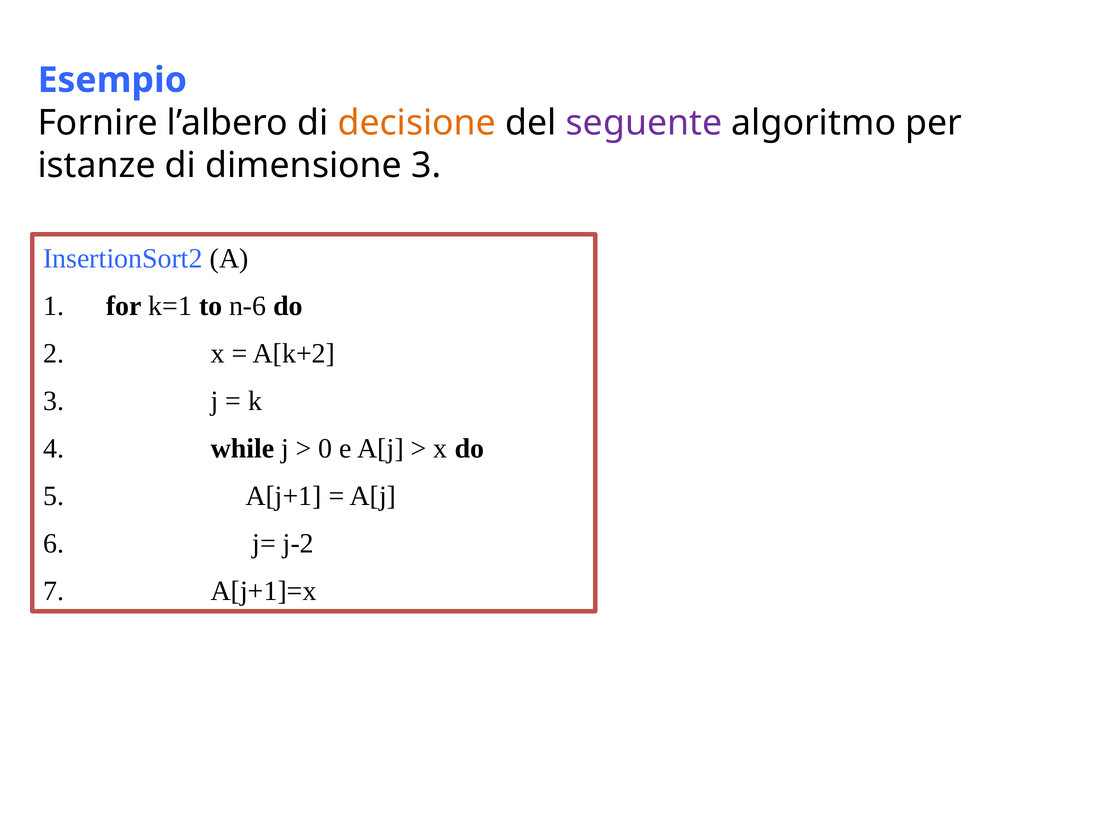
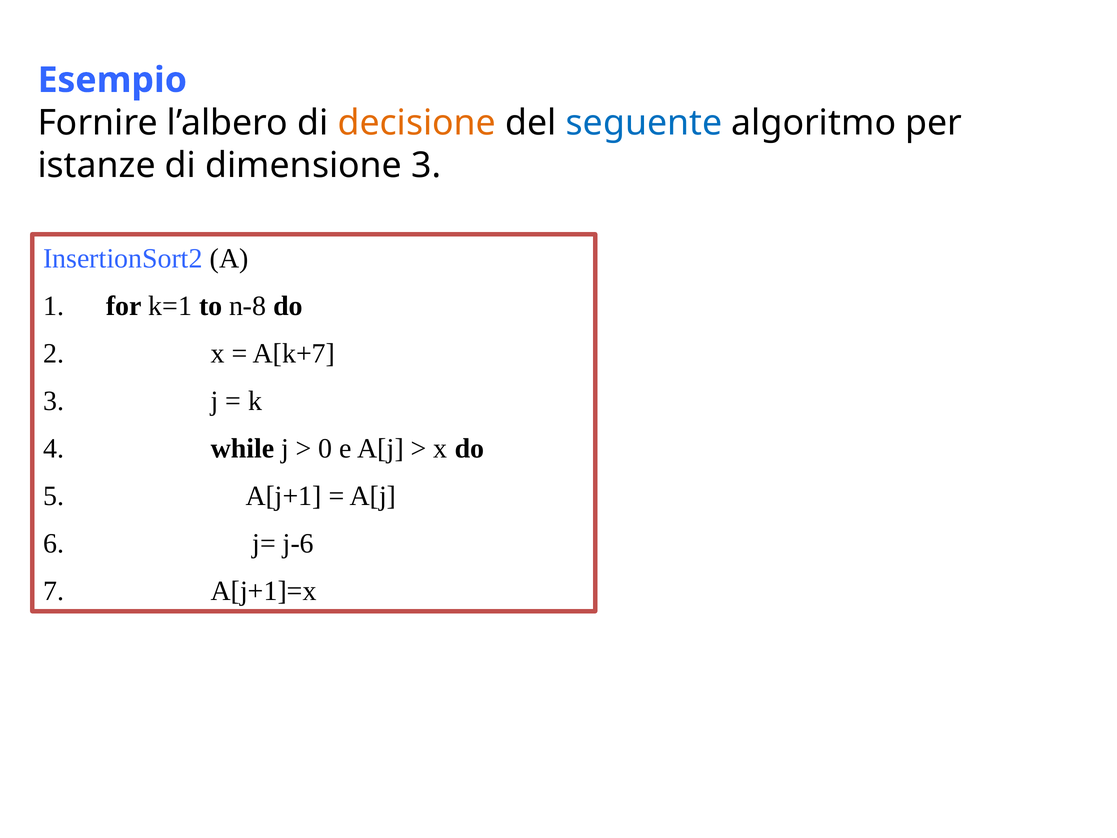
seguente colour: purple -> blue (644, 123)
n-6: n-6 -> n-8 (248, 306)
A[k+2: A[k+2 -> A[k+7 (294, 353)
j-2: j-2 -> j-6 (298, 543)
